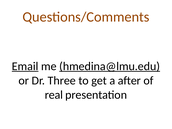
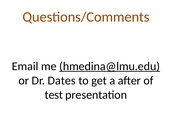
Email underline: present -> none (25, 66)
Three: Three -> Dates (62, 81)
real: real -> test (54, 95)
